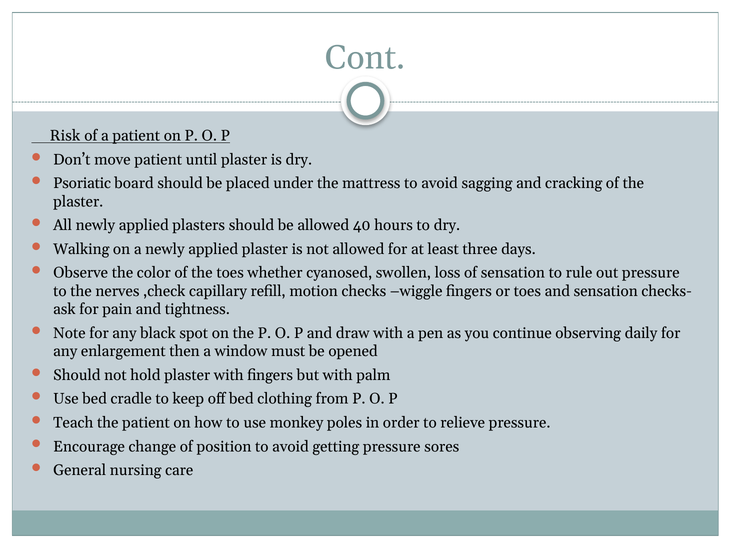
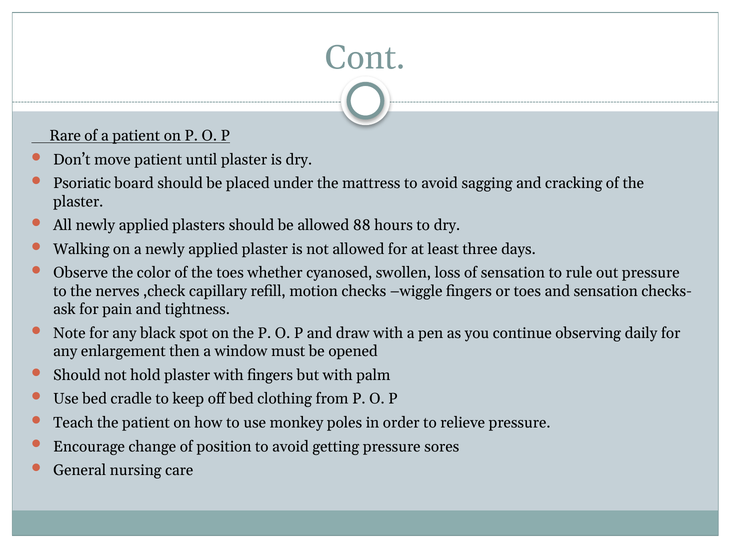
Risk: Risk -> Rare (65, 136)
40: 40 -> 88 (362, 225)
